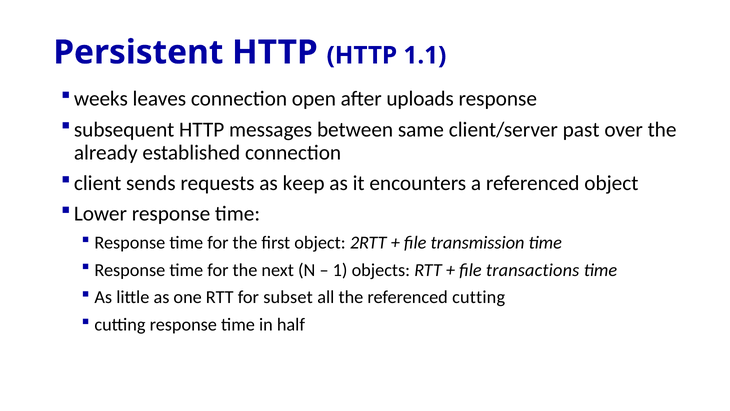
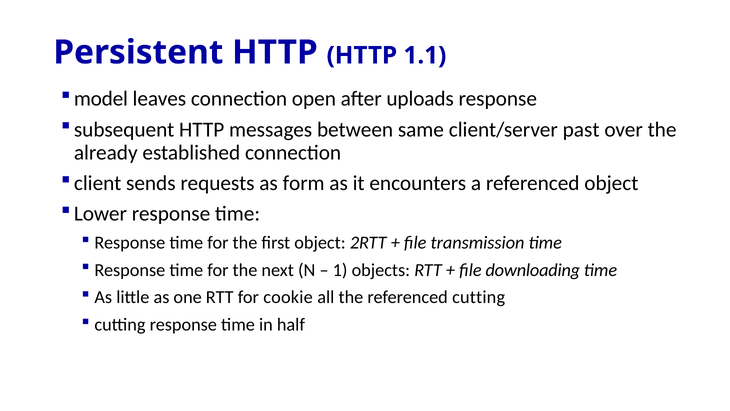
weeks: weeks -> model (101, 99)
keep: keep -> form (304, 183)
transactions: transactions -> downloading (533, 270)
subset: subset -> cookie (288, 297)
